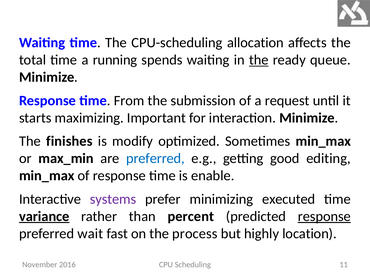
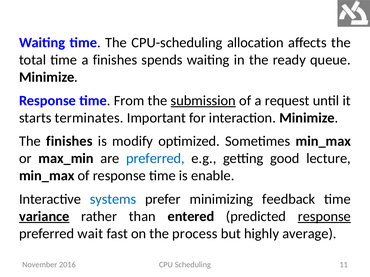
a running: running -> finishes (115, 60)
the underline: present -> none (259, 60)
submission underline: none -> present (203, 101)
maximizing: maximizing -> terminates (89, 118)
editing: editing -> lecture (329, 159)
systems colour: purple -> blue (113, 199)
executed: executed -> feedback (289, 199)
percent: percent -> entered (191, 217)
location: location -> average (309, 234)
